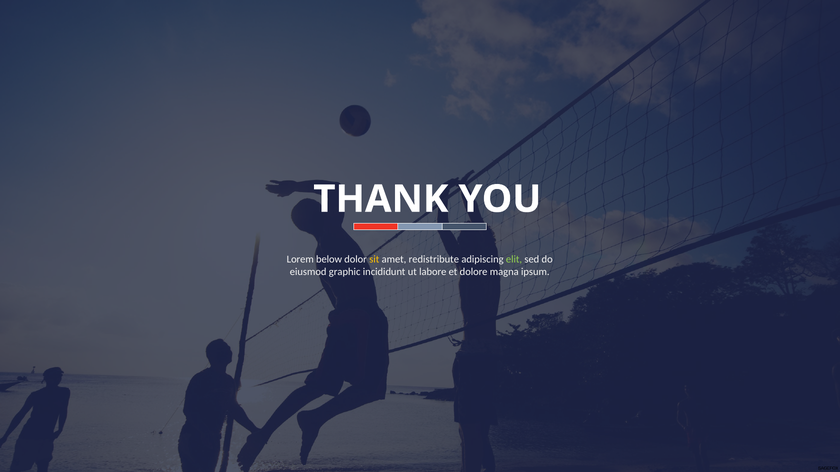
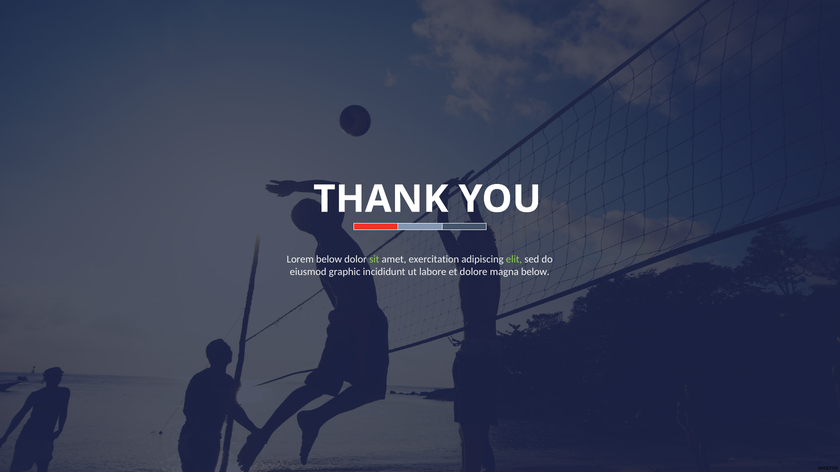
sit colour: yellow -> light green (374, 259)
redistribute: redistribute -> exercitation (434, 259)
magna ipsum: ipsum -> below (535, 272)
